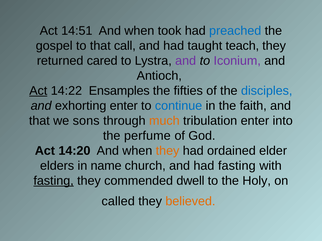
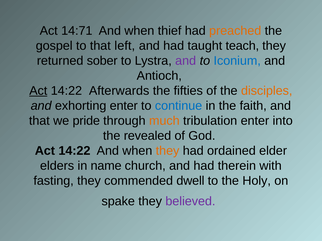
14:51: 14:51 -> 14:71 (77, 31)
took: took -> thief (170, 31)
preached colour: blue -> orange (235, 31)
call: call -> left (125, 46)
cared: cared -> sober (102, 61)
Iconium colour: purple -> blue (237, 61)
Ensamples: Ensamples -> Afterwards (119, 91)
disciples colour: blue -> orange (267, 91)
sons: sons -> pride (86, 121)
perfume: perfume -> revealed (147, 136)
14:20: 14:20 -> 14:22 (74, 151)
had fasting: fasting -> therein (237, 166)
fasting underline: present -> none (54, 181)
called: called -> spake (118, 202)
believed colour: orange -> purple (190, 202)
